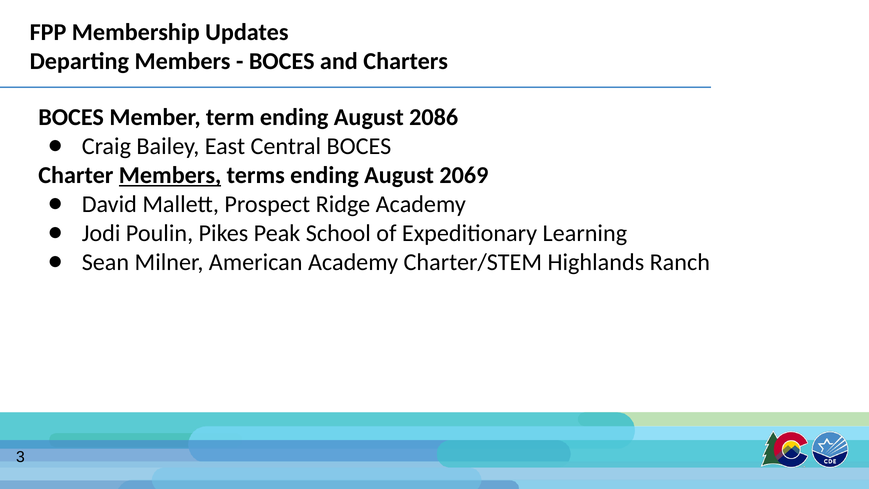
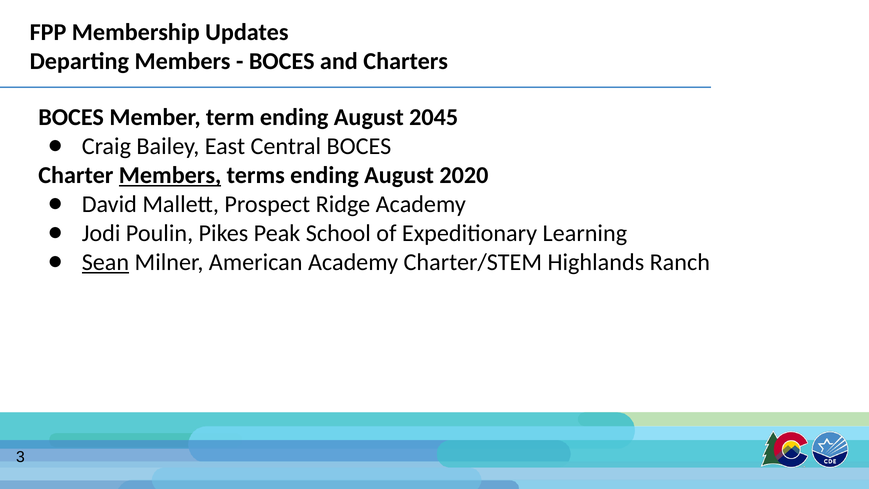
2086: 2086 -> 2045 (434, 117)
2069: 2069 -> 2020 (464, 175)
Sean underline: none -> present (105, 262)
